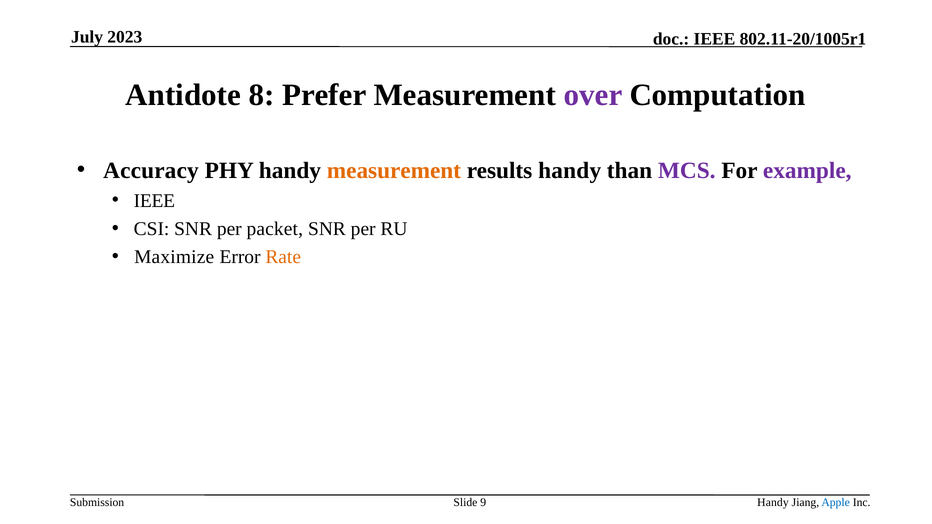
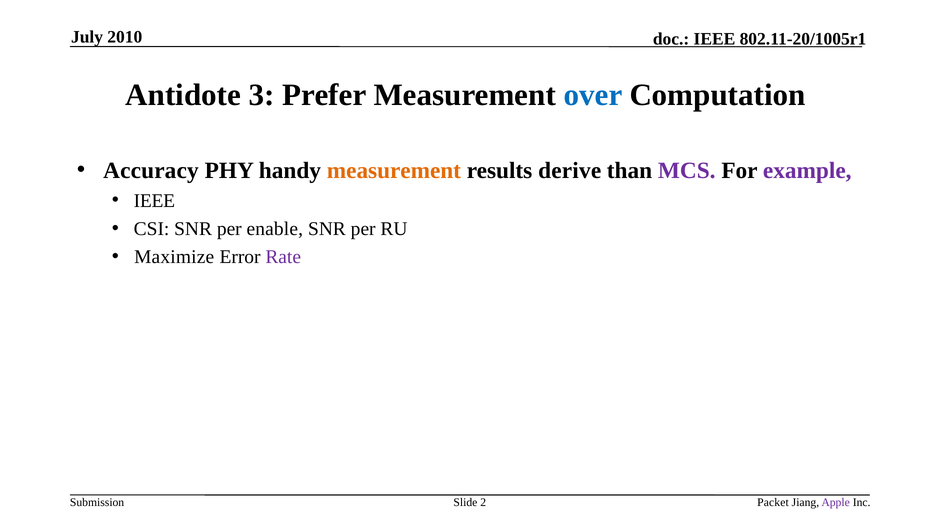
2023: 2023 -> 2010 (125, 37)
8: 8 -> 3 (262, 95)
over colour: purple -> blue (593, 95)
results handy: handy -> derive (570, 171)
packet: packet -> enable (275, 229)
Rate colour: orange -> purple (283, 257)
9: 9 -> 2 (483, 503)
Handy: Handy -> Packet (773, 503)
Apple colour: blue -> purple (836, 503)
